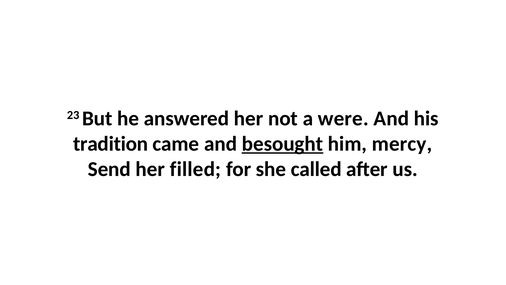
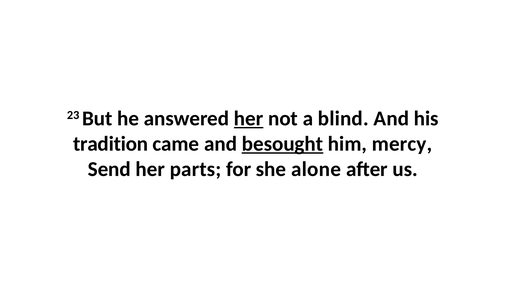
her underline: none -> present (249, 118)
were: were -> blind (343, 118)
filled: filled -> parts (195, 169)
called: called -> alone (316, 169)
